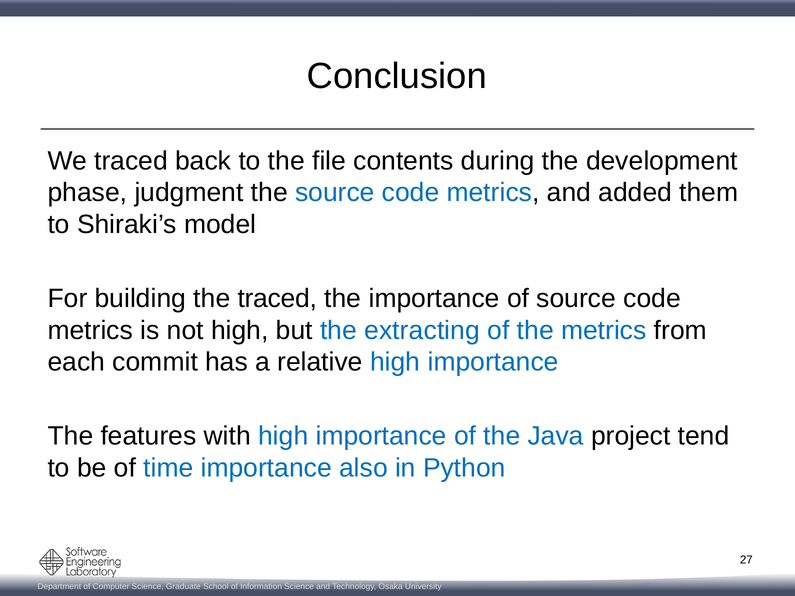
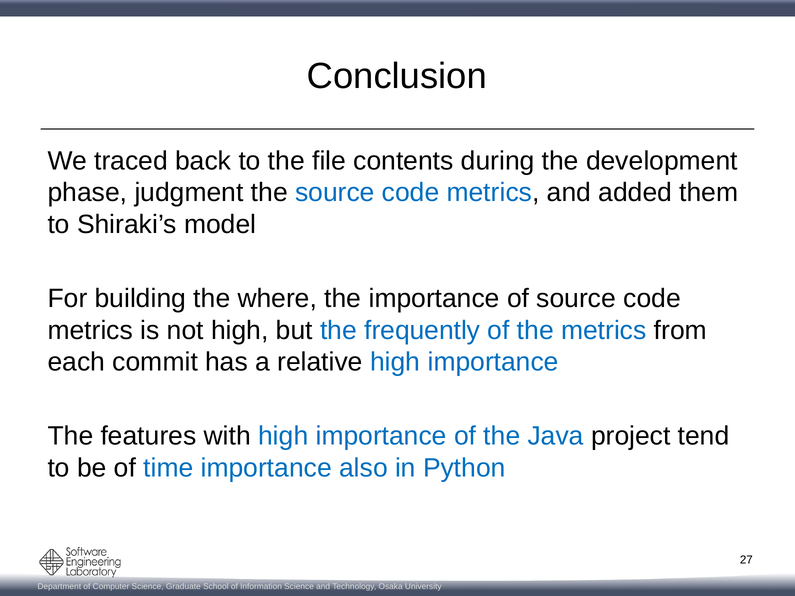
the traced: traced -> where (277, 299)
extracting: extracting -> frequently (422, 330)
